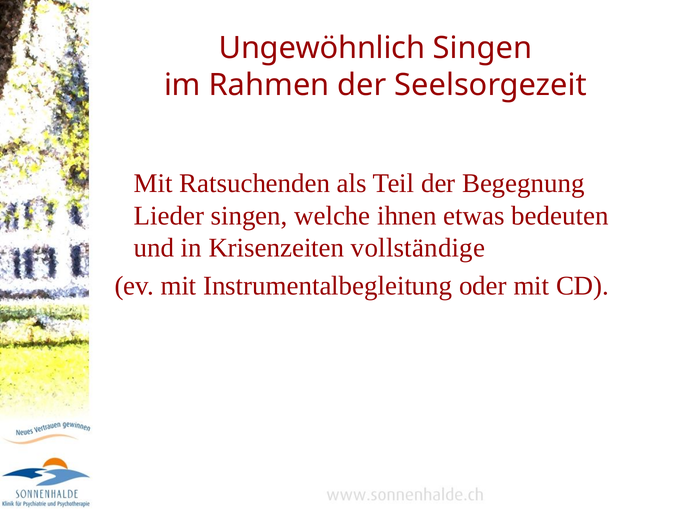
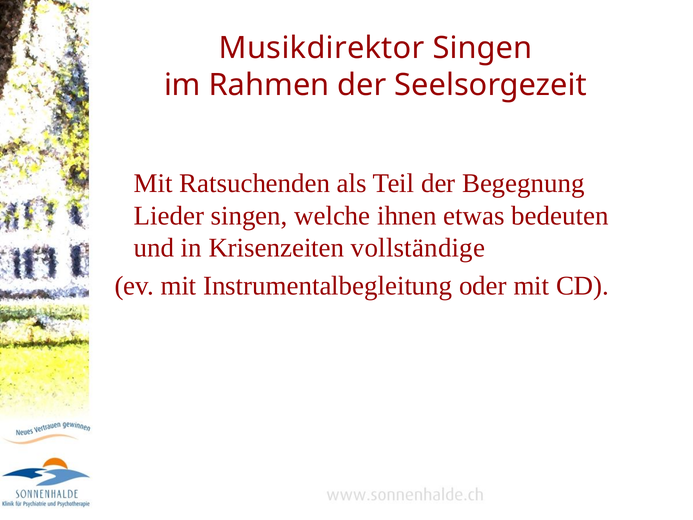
Ungewöhnlich: Ungewöhnlich -> Musikdirektor (322, 48)
